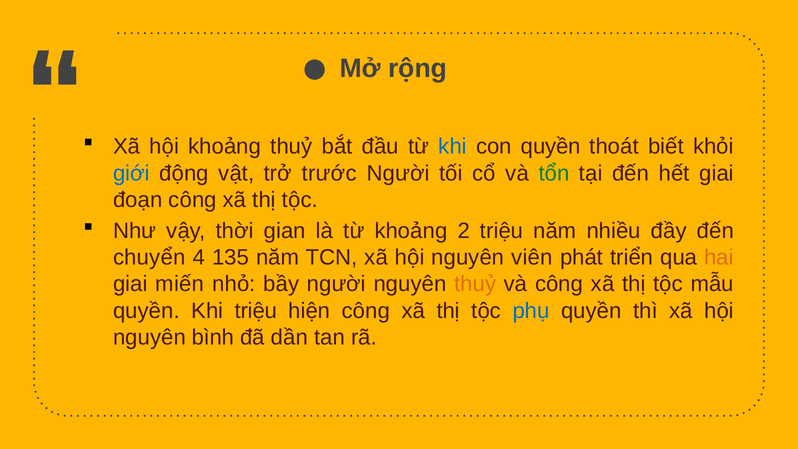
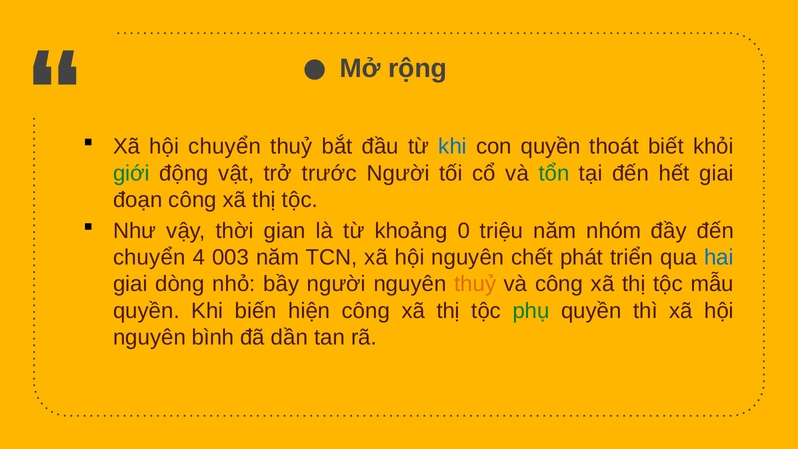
hội khoảng: khoảng -> chuyển (225, 147)
giới colour: blue -> green (131, 173)
2: 2 -> 0 (464, 231)
nhiều: nhiều -> nhóm (614, 231)
135: 135 -> 003 (231, 257)
viên: viên -> chết (532, 257)
hai colour: orange -> blue (719, 257)
miến: miến -> dòng (180, 284)
Khi triệu: triệu -> biến (256, 311)
phụ colour: blue -> green (531, 311)
